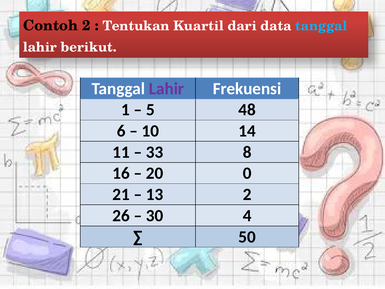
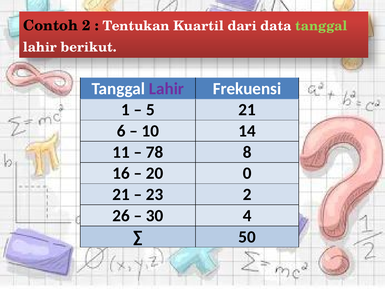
tanggal colour: light blue -> light green (321, 26)
5 48: 48 -> 21 (247, 110)
33: 33 -> 78 (155, 152)
13: 13 -> 23 (155, 194)
